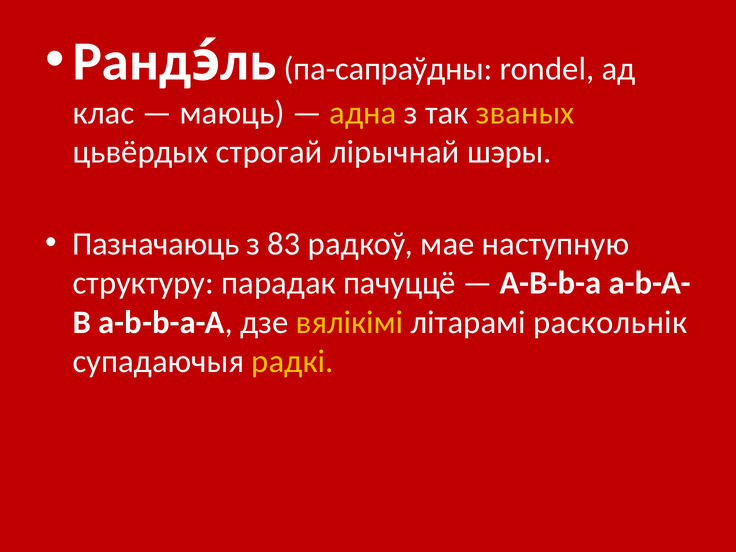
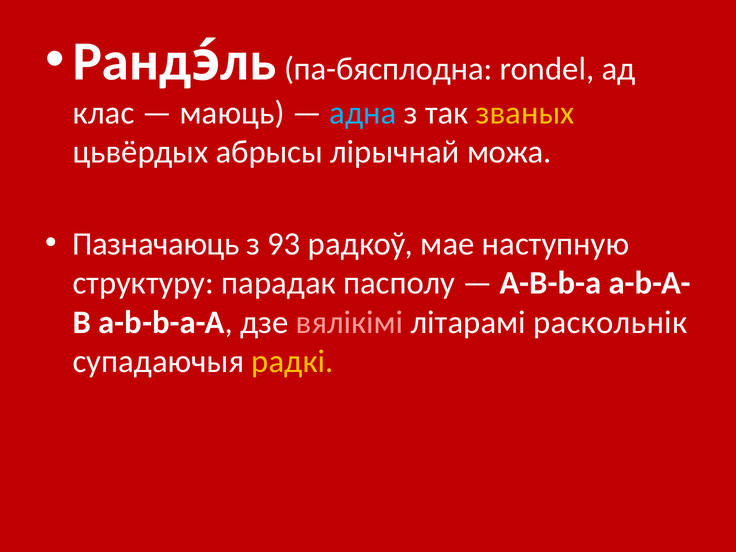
па-сапраўдны: па-сапраўдны -> па-бясплодна (388, 69)
адна colour: yellow -> light blue (363, 113)
строгай: строгай -> абрысы (269, 152)
шэры: шэры -> можа (509, 152)
83: 83 -> 93 (284, 244)
пачуццё: пачуццё -> пасполу (399, 283)
вялікімі colour: yellow -> pink (350, 322)
